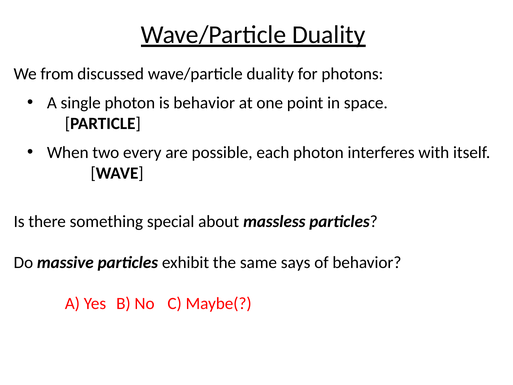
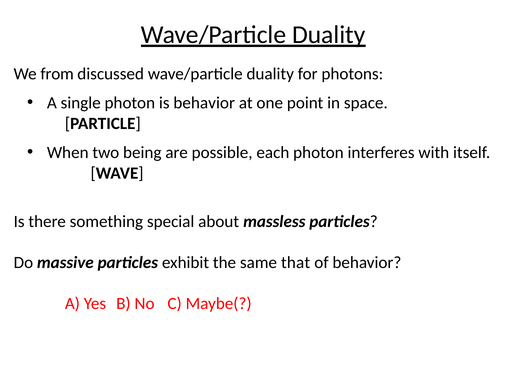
every: every -> being (142, 152)
says: says -> that (296, 262)
